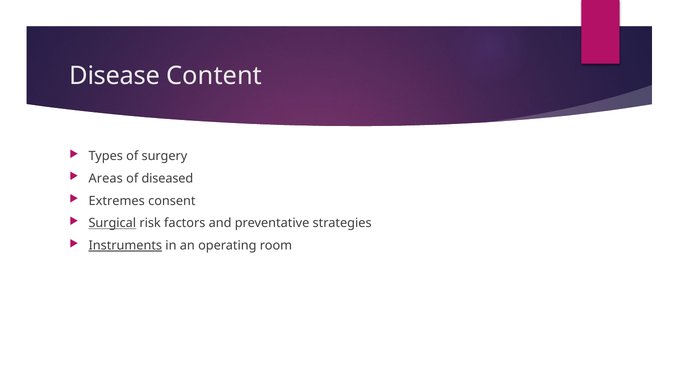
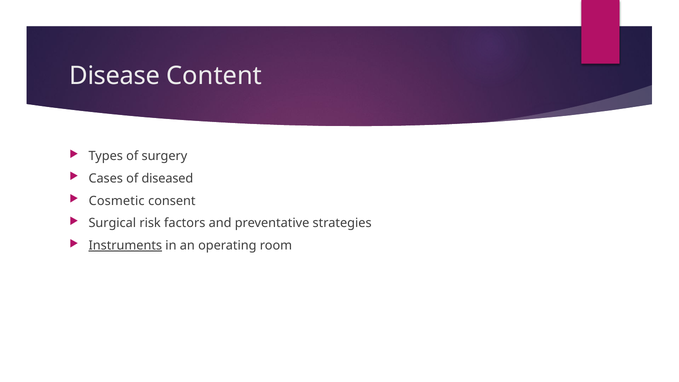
Areas: Areas -> Cases (106, 178)
Extremes: Extremes -> Cosmetic (117, 201)
Surgical underline: present -> none (112, 223)
